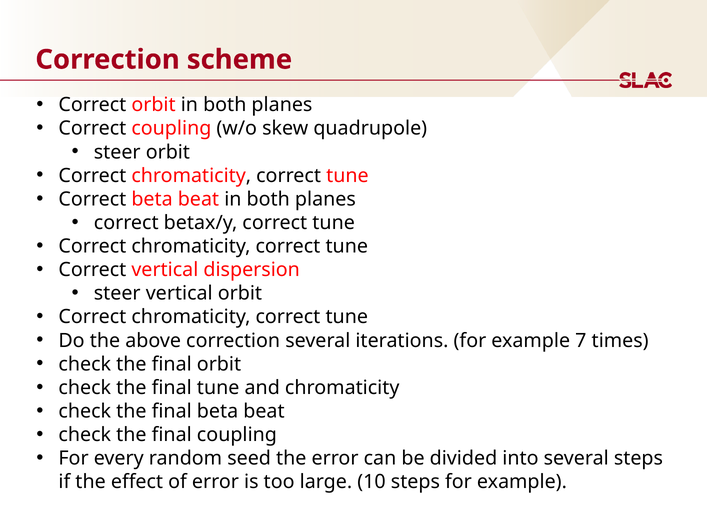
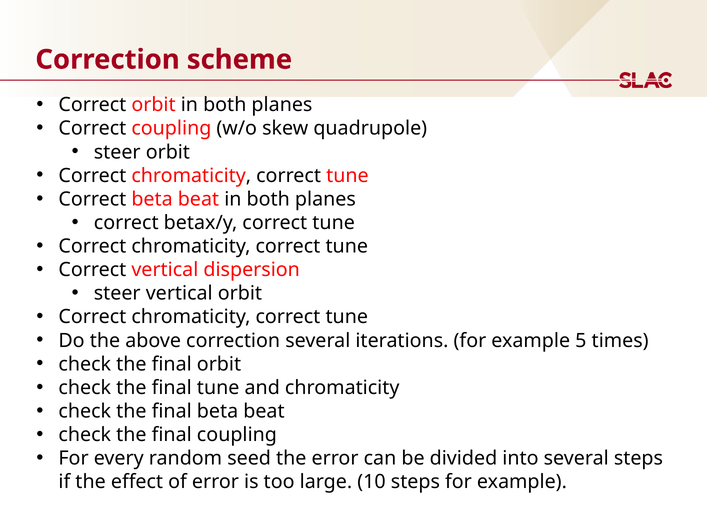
7: 7 -> 5 (581, 341)
